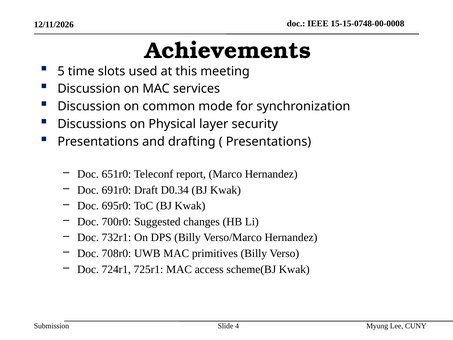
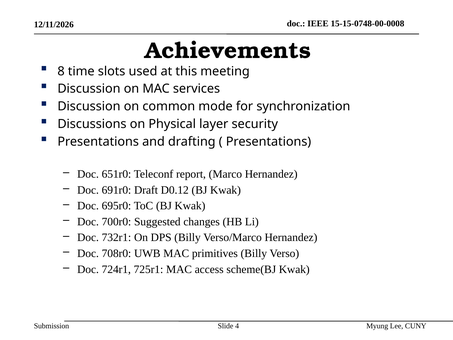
5: 5 -> 8 (61, 71)
D0.34: D0.34 -> D0.12 (175, 190)
